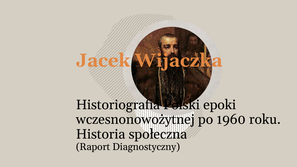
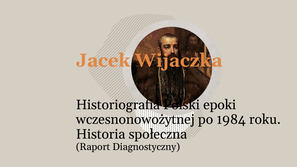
1960: 1960 -> 1984 (231, 120)
